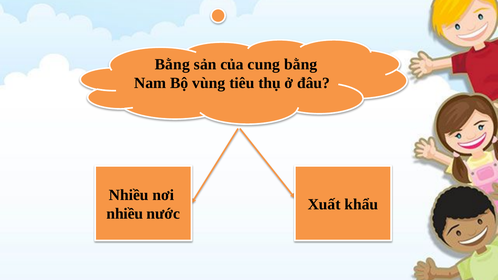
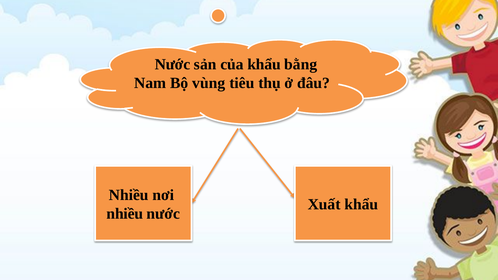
Bằng: Bằng -> Nước (172, 65)
của cung: cung -> khẩu (264, 65)
